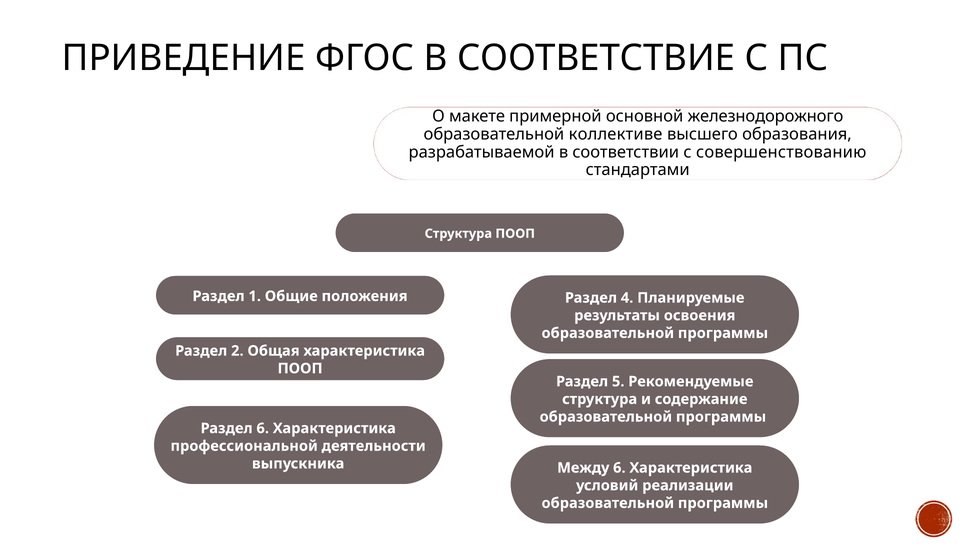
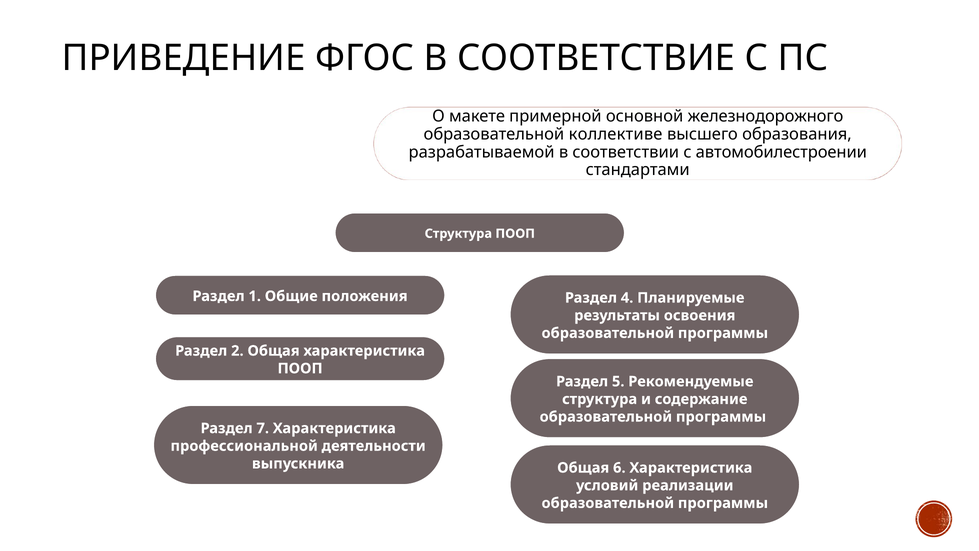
совершенствованию: совершенствованию -> автомобилестроении (781, 152)
Раздел 6: 6 -> 7 (263, 428)
Между: Между -> Общая (583, 468)
